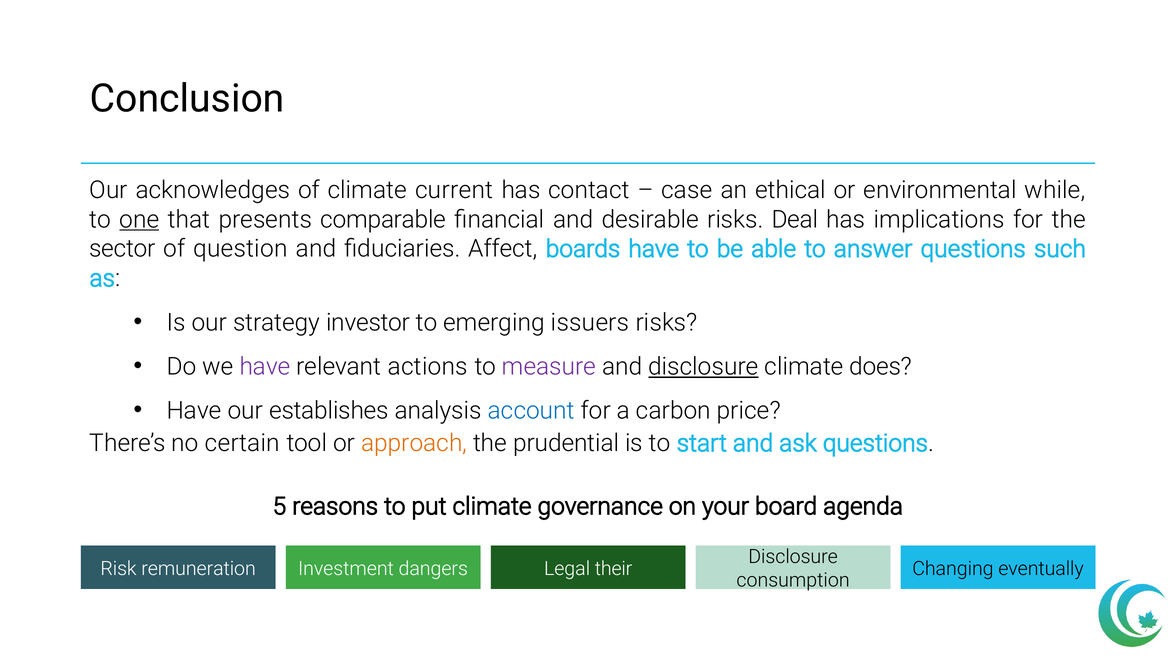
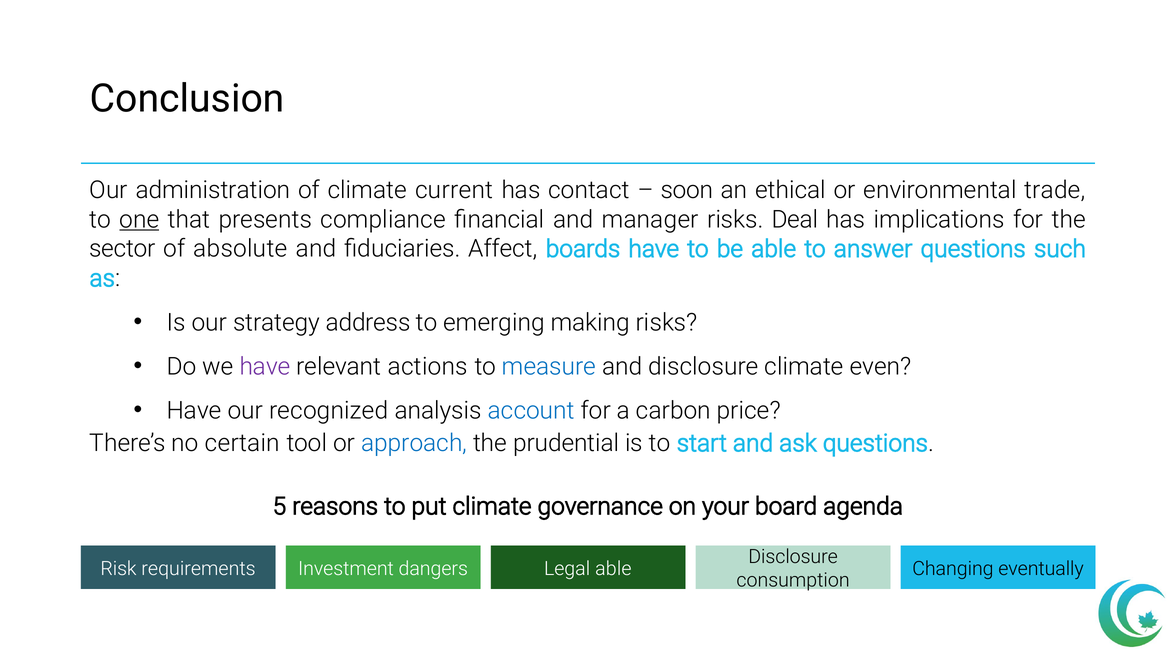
acknowledges: acknowledges -> administration (213, 190)
case: case -> soon (687, 190)
while: while -> trade (1055, 190)
comparable: comparable -> compliance (383, 219)
desirable: desirable -> manager (650, 219)
question: question -> absolute (240, 249)
investor: investor -> address (368, 322)
issuers: issuers -> making (590, 322)
measure colour: purple -> blue (549, 366)
disclosure underline: present -> none (703, 366)
does: does -> even (881, 366)
establishes: establishes -> recognized (329, 410)
approach colour: orange -> blue (414, 443)
remuneration: remuneration -> requirements (198, 568)
Legal their: their -> able (613, 568)
